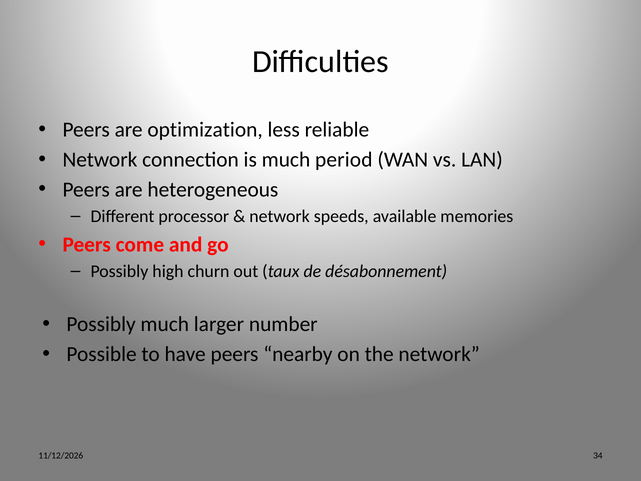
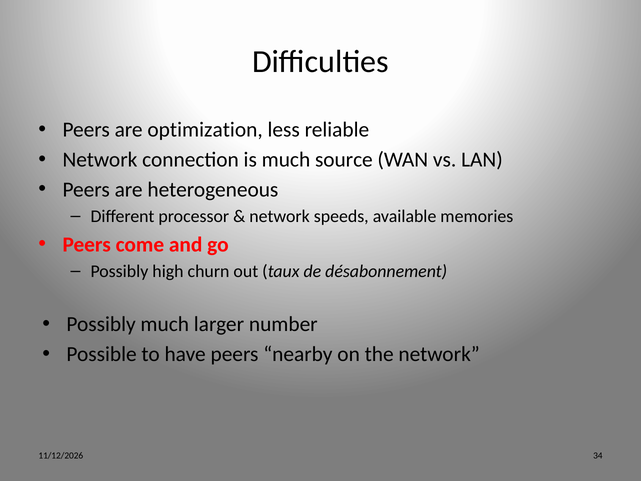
period: period -> source (344, 160)
